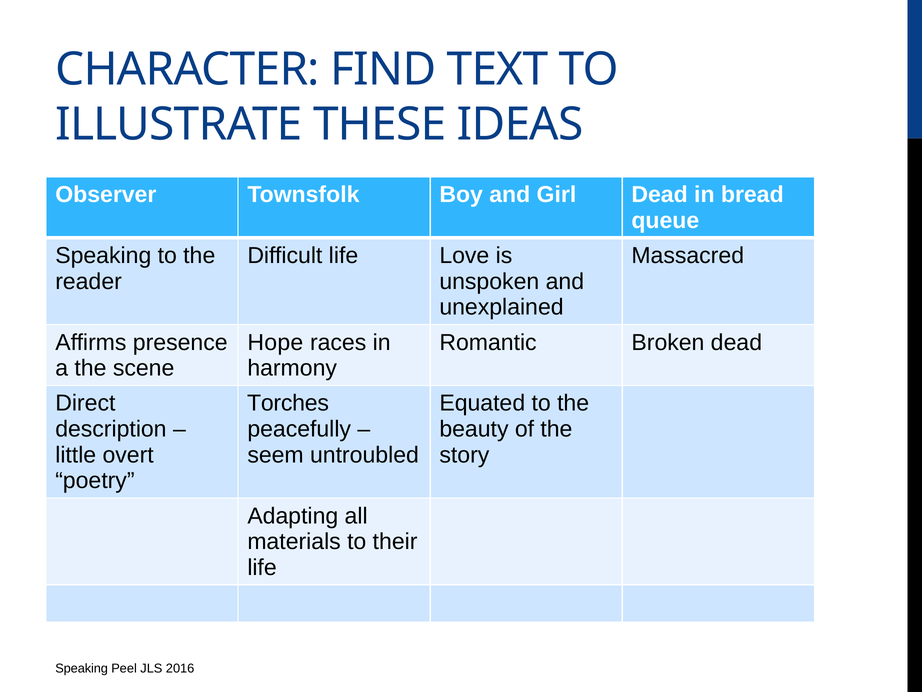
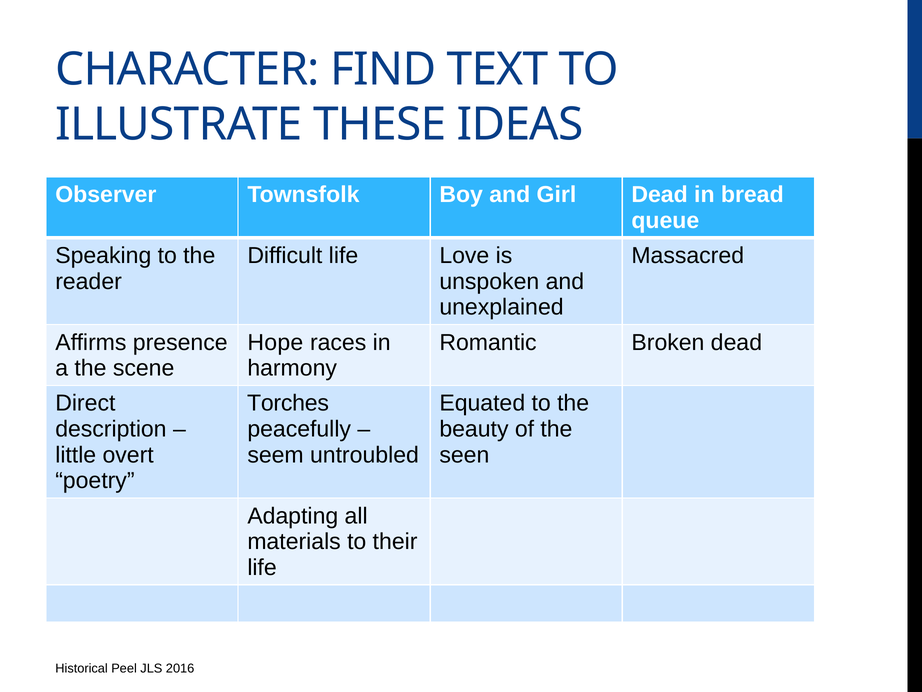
story: story -> seen (464, 455)
Speaking: Speaking -> Historical (82, 668)
